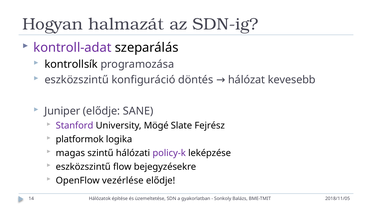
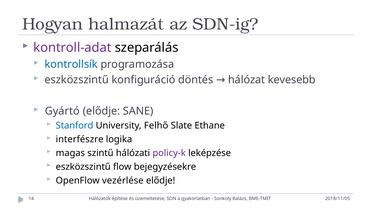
kontrollsík colour: black -> blue (71, 64)
Juniper: Juniper -> Gyártó (62, 111)
Stanford colour: purple -> blue (75, 126)
Mögé: Mögé -> Felhő (156, 126)
Fejrész: Fejrész -> Ethane (210, 126)
platformok: platformok -> interfészre (80, 139)
